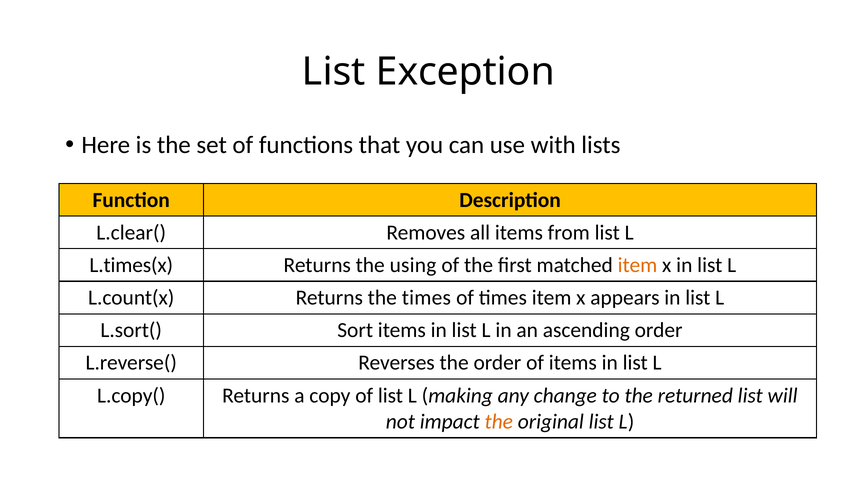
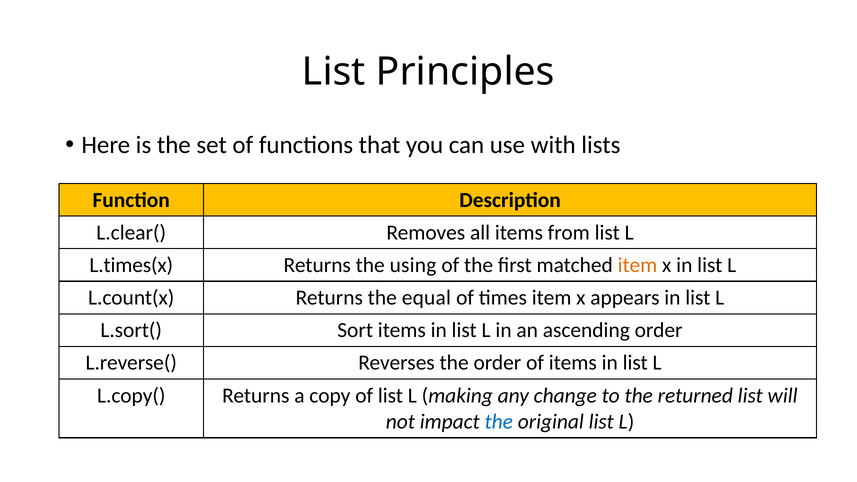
Exception: Exception -> Principles (465, 72)
the times: times -> equal (426, 298)
the colour: orange -> blue (499, 422)
